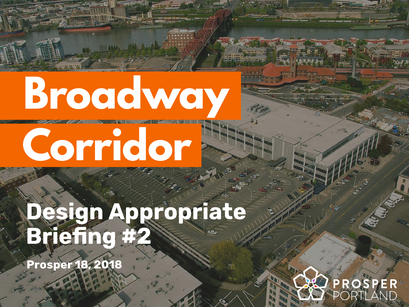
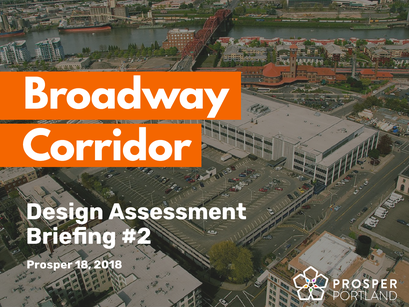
Appropriate: Appropriate -> Assessment (178, 212)
